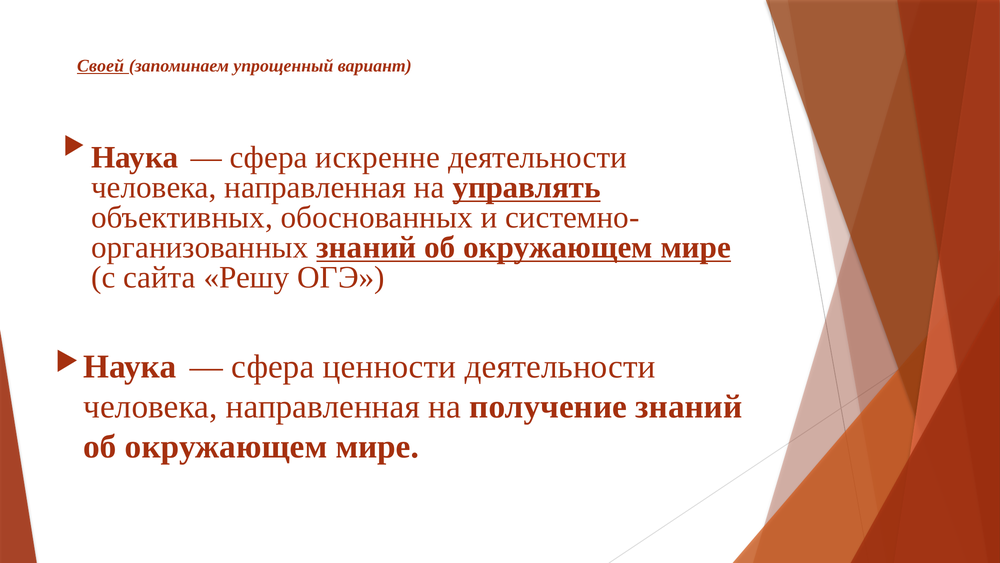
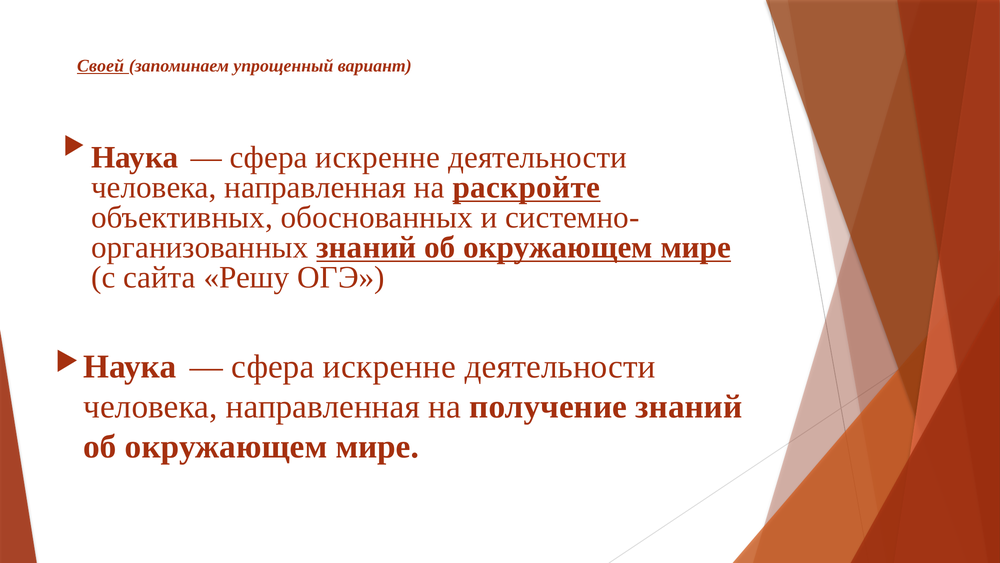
управлять: управлять -> раскройте (526, 187)
ценности: ценности -> искренне (389, 367)
